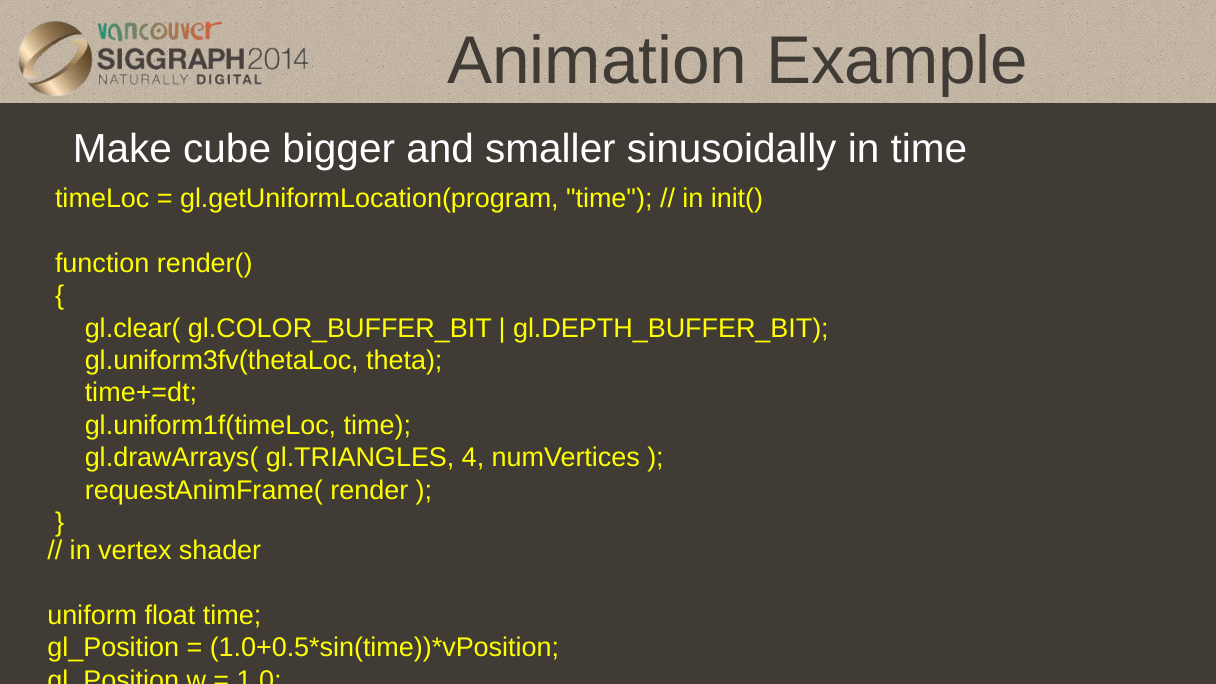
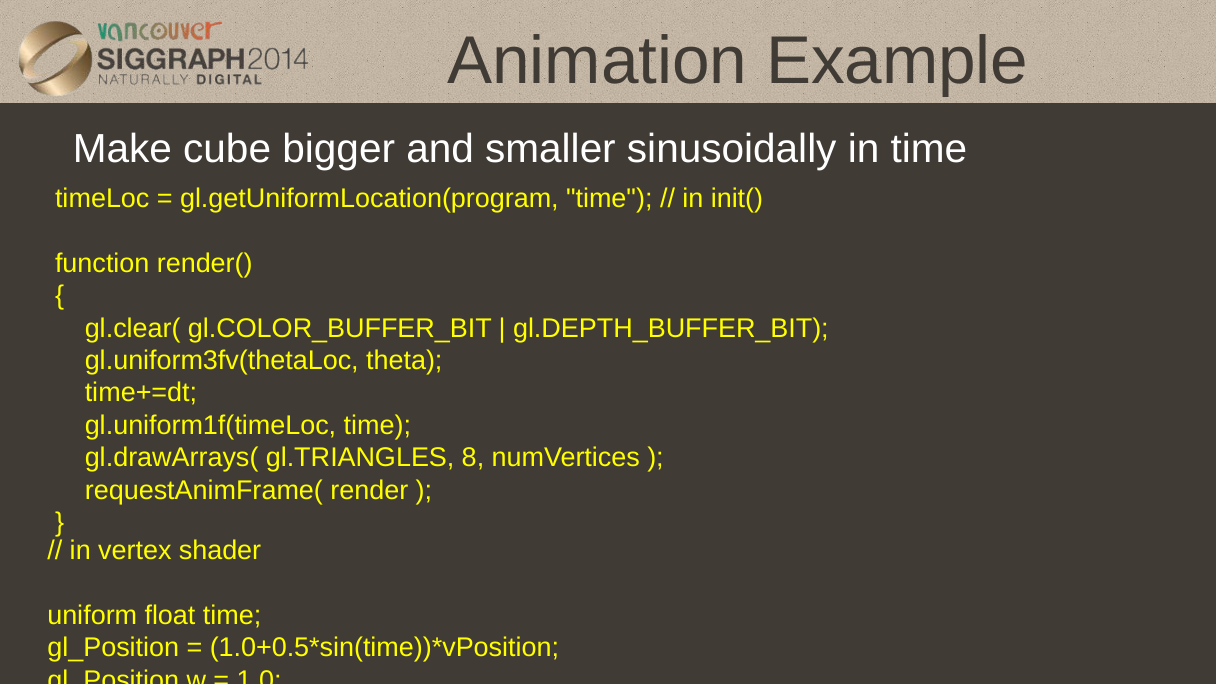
4: 4 -> 8 (473, 458)
